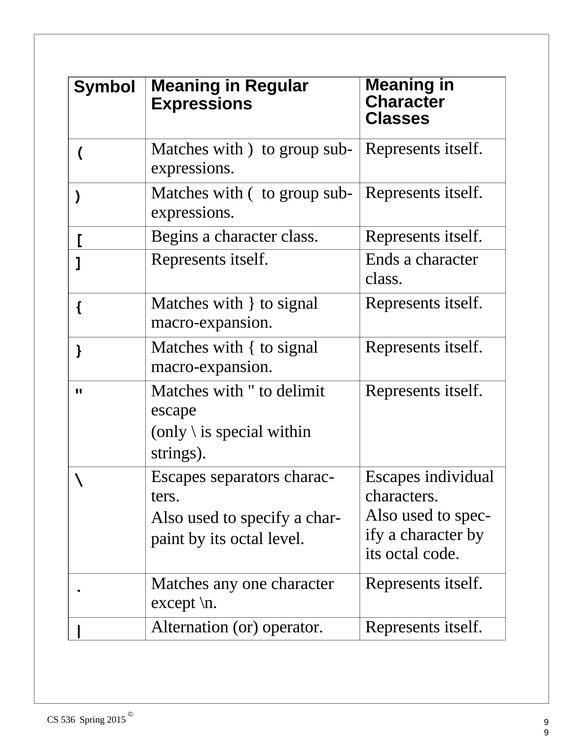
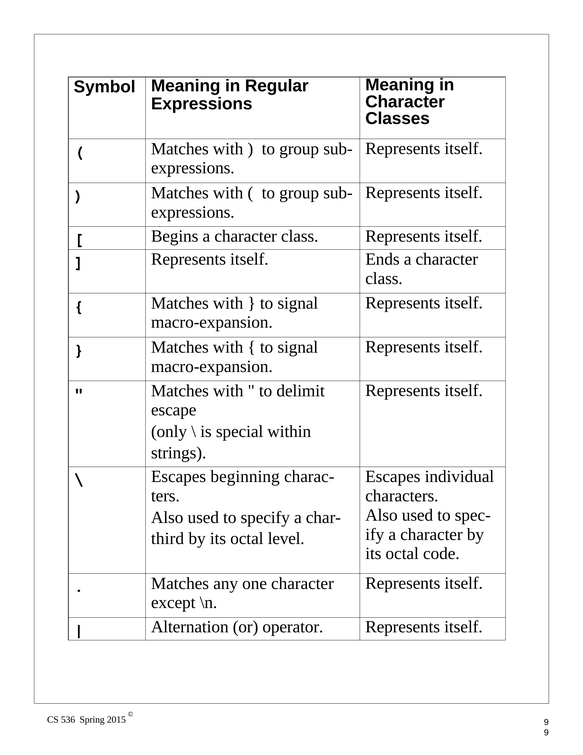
separators: separators -> beginning (245, 476)
paint: paint -> third (168, 538)
